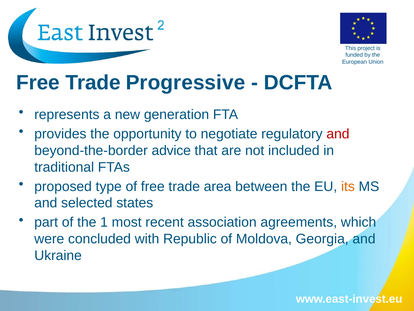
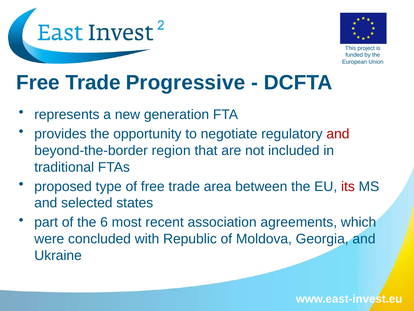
advice: advice -> region (171, 150)
its colour: orange -> red (348, 186)
1: 1 -> 6 (104, 222)
